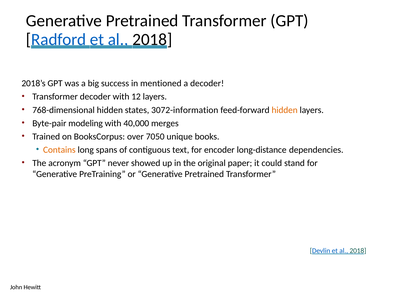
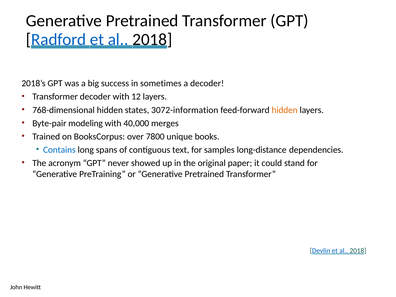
mentioned: mentioned -> sometimes (161, 83)
7050: 7050 -> 7800 (155, 137)
Contains colour: orange -> blue (59, 150)
encoder: encoder -> samples (219, 150)
